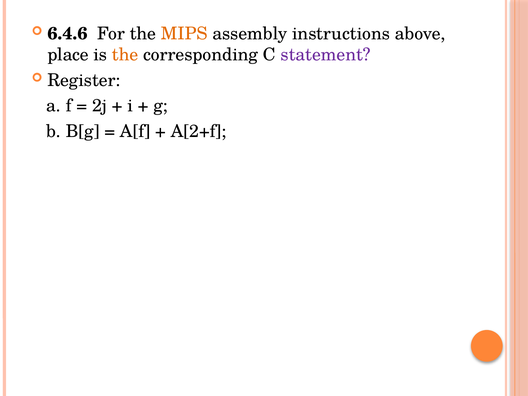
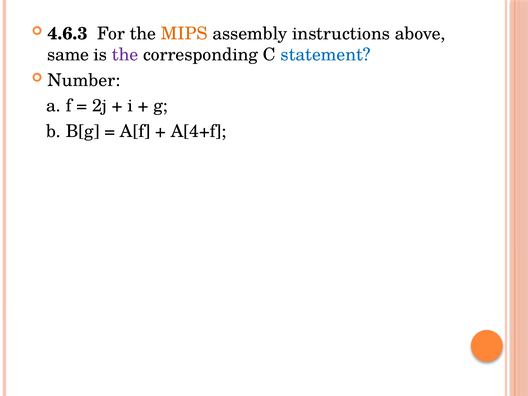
6.4.6: 6.4.6 -> 4.6.3 (67, 34)
place: place -> same (68, 55)
the colour: orange -> purple (125, 55)
statement colour: purple -> blue (326, 55)
Register: Register -> Number (84, 80)
A[2+f: A[2+f -> A[4+f (198, 131)
